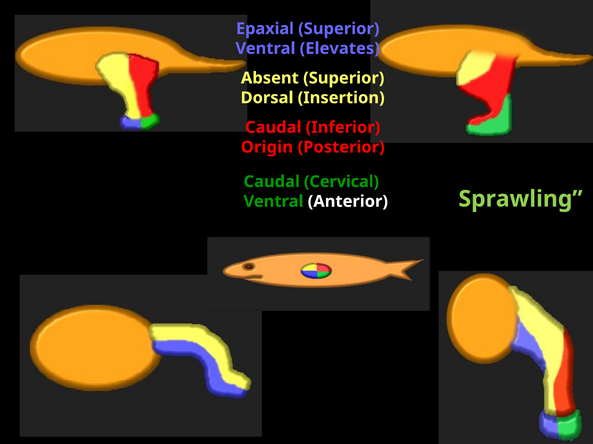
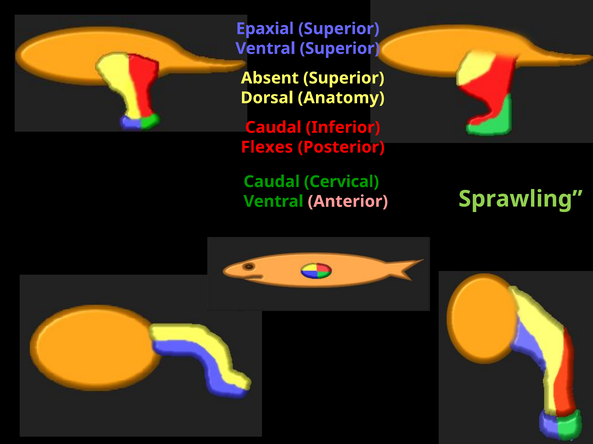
Ventral Elevates: Elevates -> Superior (340, 49)
Insertion: Insertion -> Anatomy (341, 98)
Origin: Origin -> Flexes (267, 147)
Anterior colour: white -> pink (348, 202)
